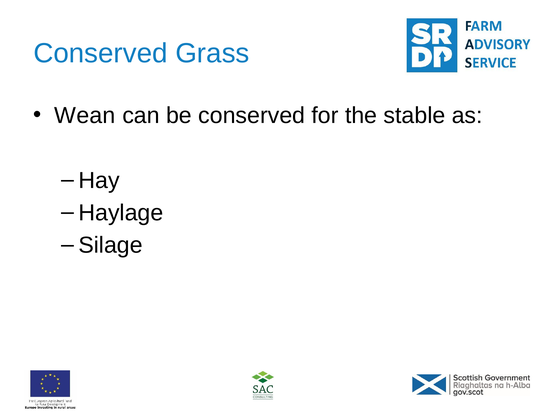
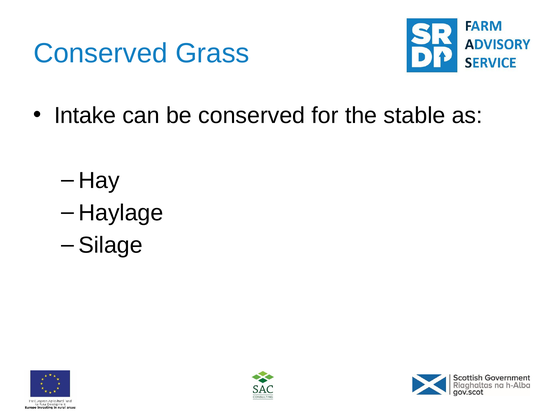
Wean: Wean -> Intake (85, 116)
